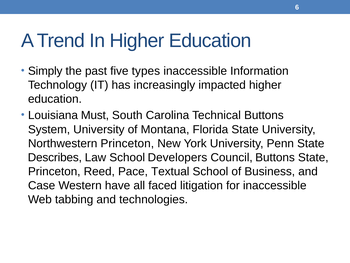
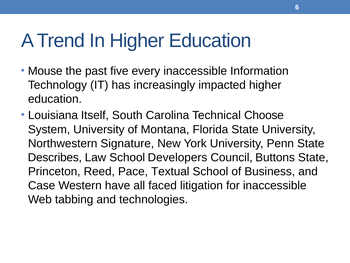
Simply: Simply -> Mouse (45, 71)
types: types -> every (146, 71)
Must: Must -> Itself (95, 115)
Technical Buttons: Buttons -> Choose (264, 115)
Northwestern Princeton: Princeton -> Signature (127, 143)
